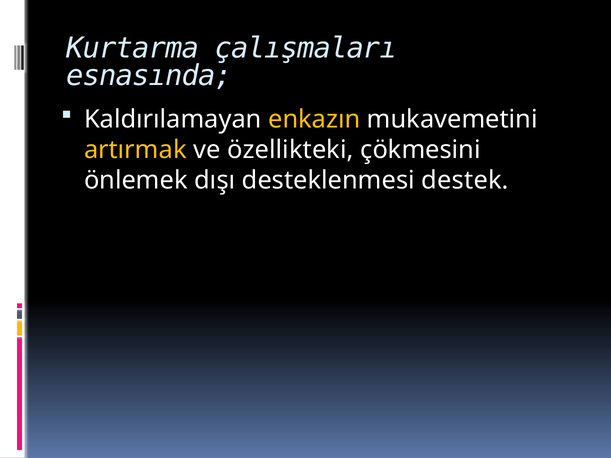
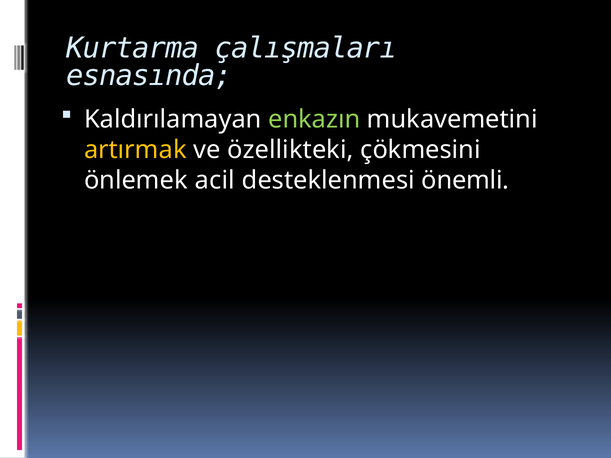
enkazın colour: yellow -> light green (314, 119)
dışı: dışı -> acil (215, 180)
destek: destek -> önemli (465, 180)
